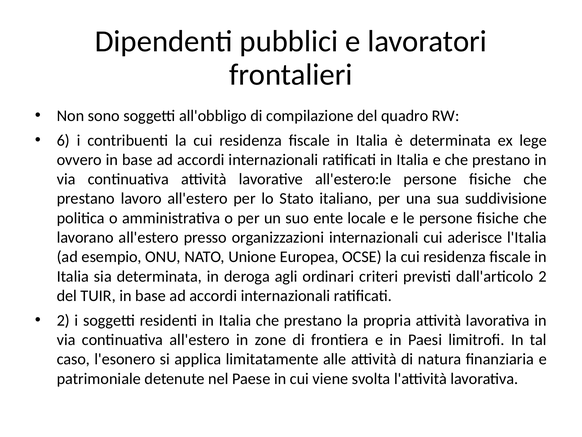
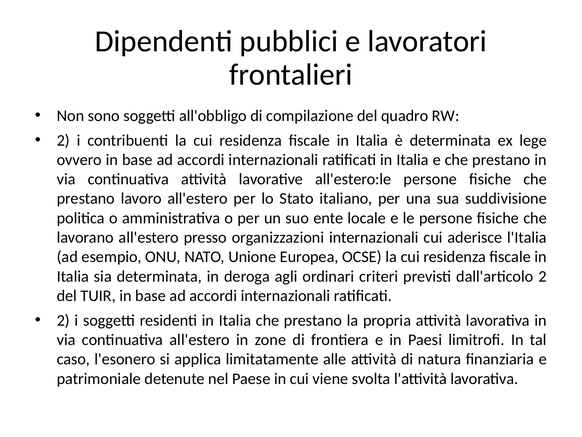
6: 6 -> 2 (63, 140)
